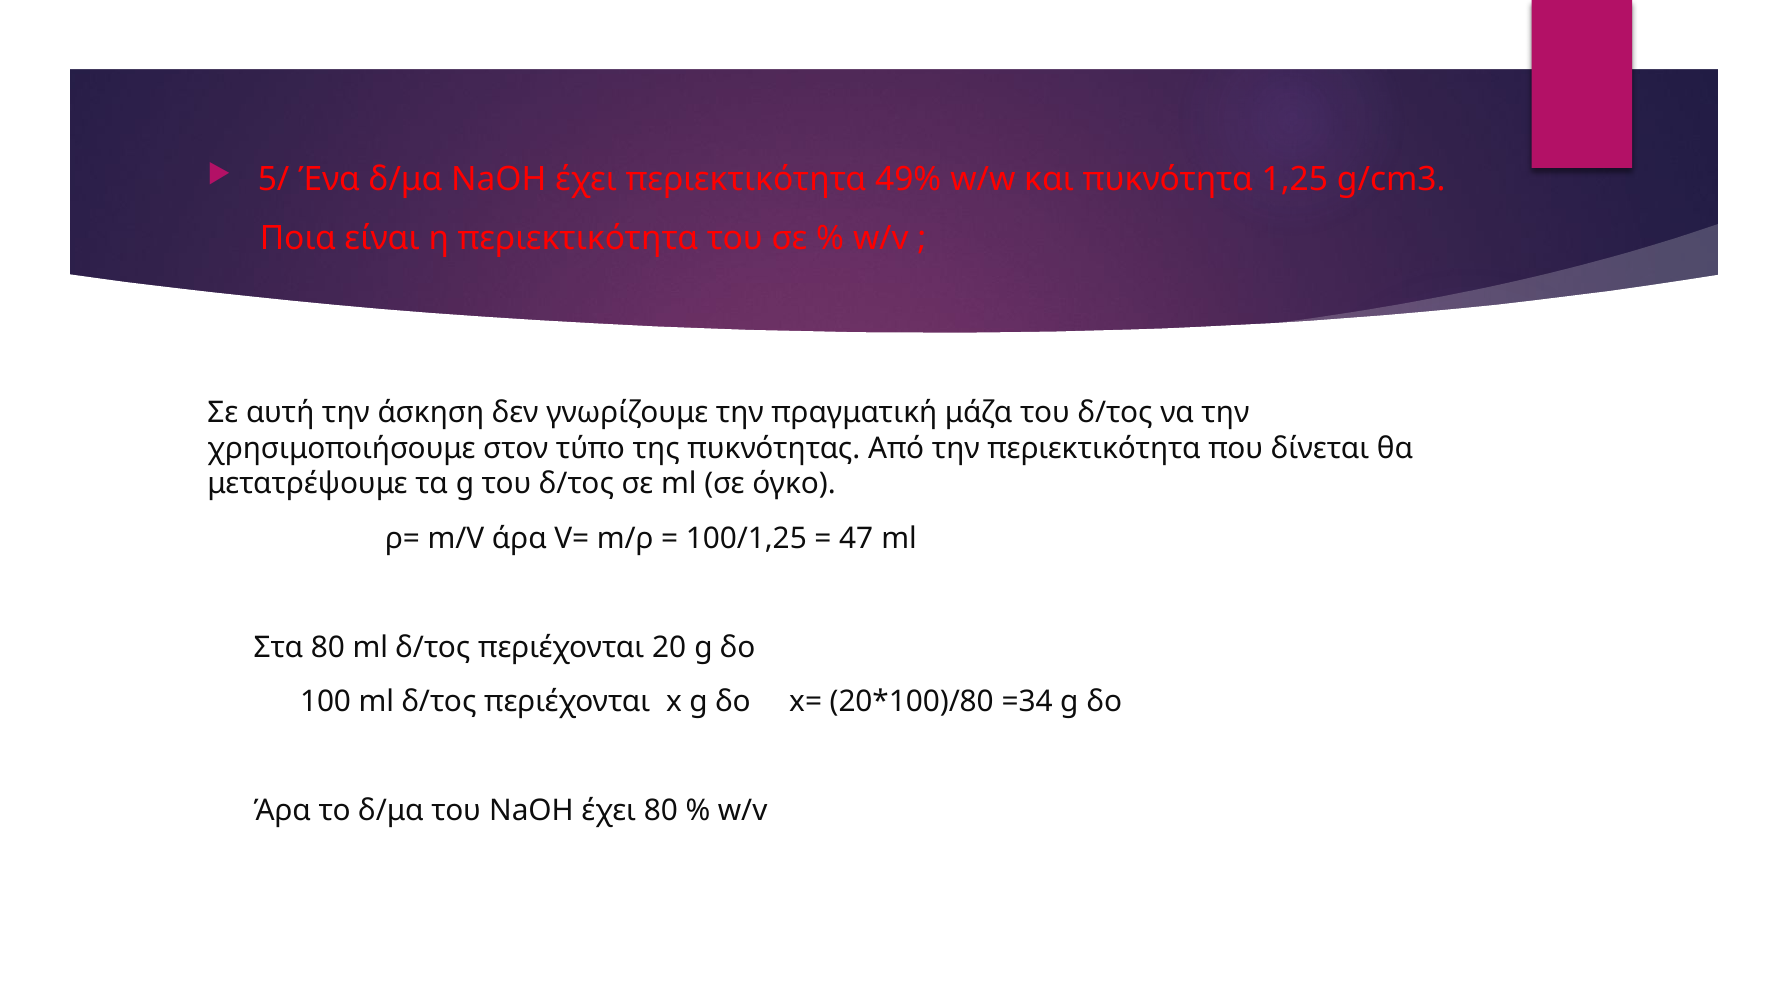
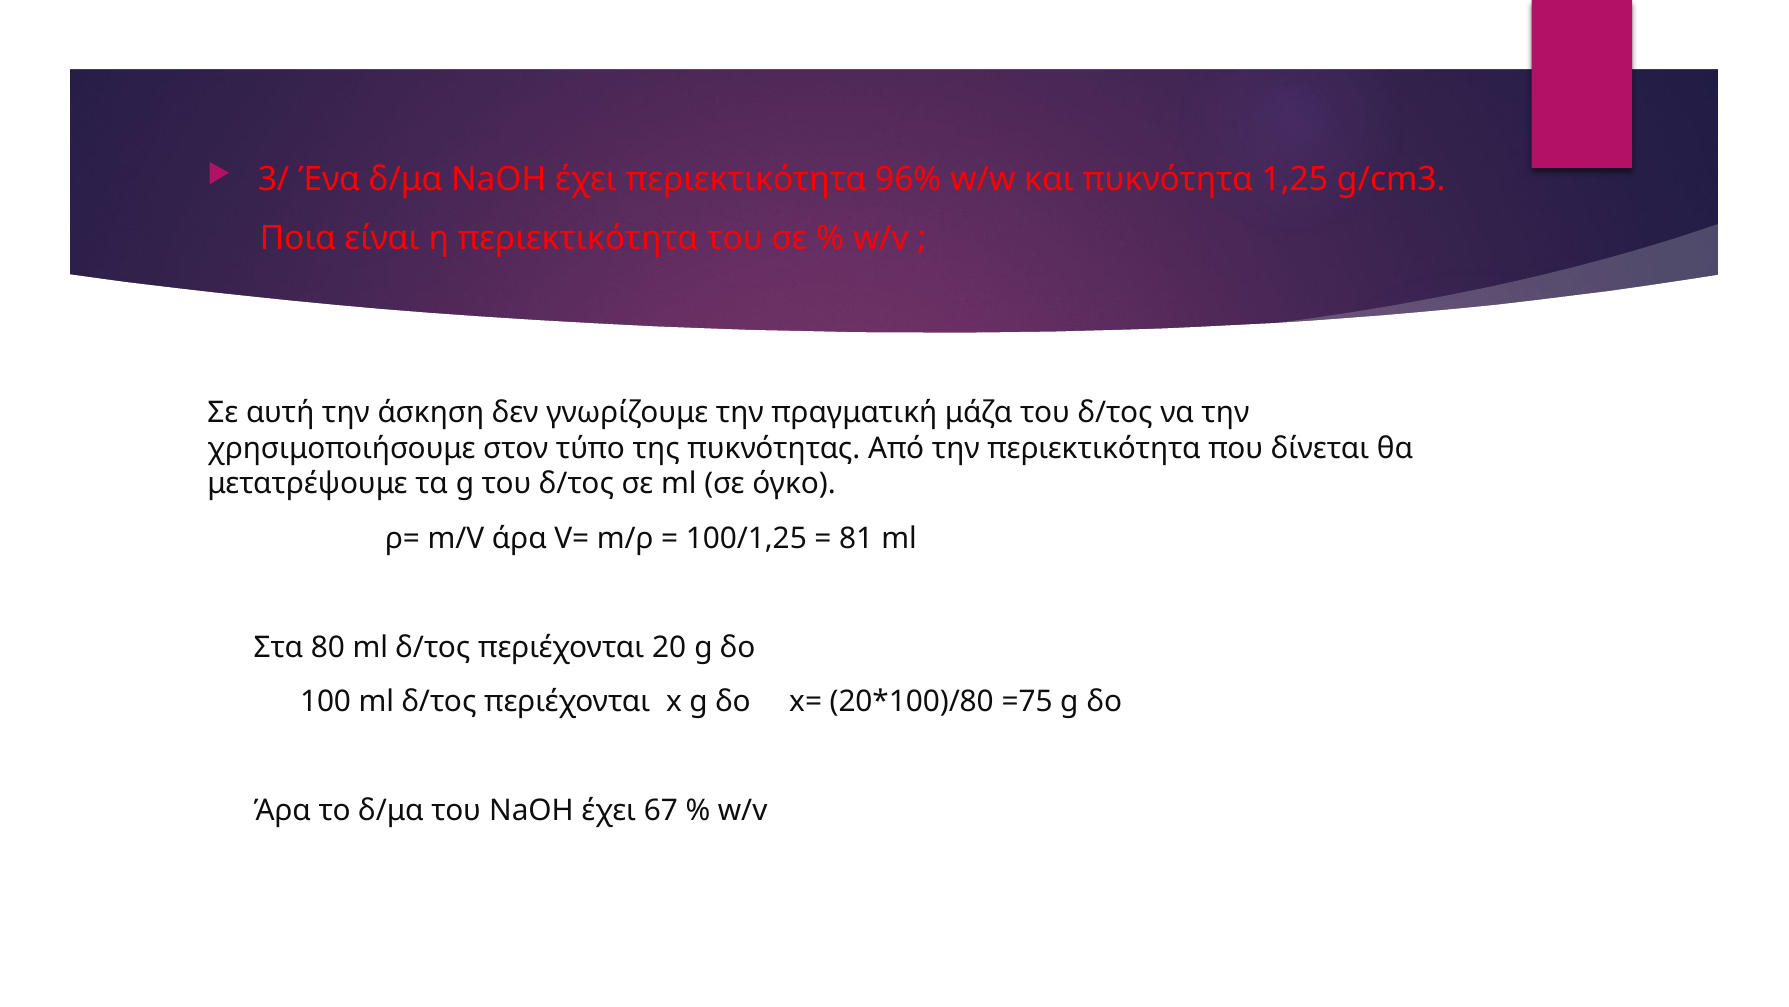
5/: 5/ -> 3/ (274, 179)
49%: 49% -> 96% (908, 179)
47: 47 -> 81 (856, 538)
=34: =34 -> =75 (1027, 701)
έχει 80: 80 -> 67 (661, 810)
